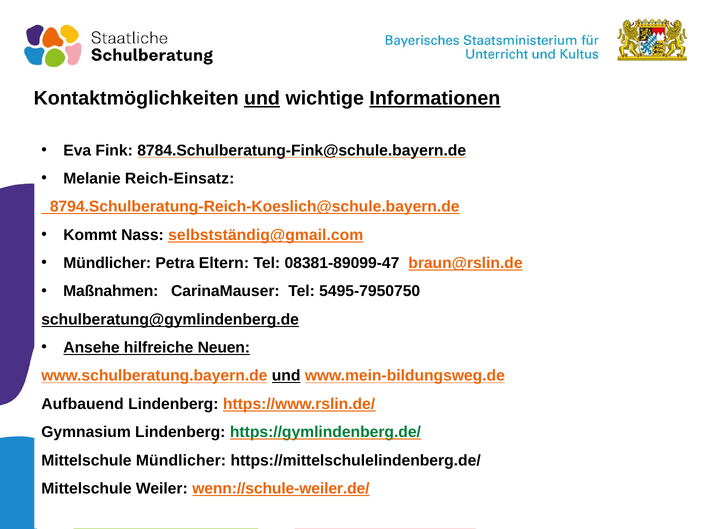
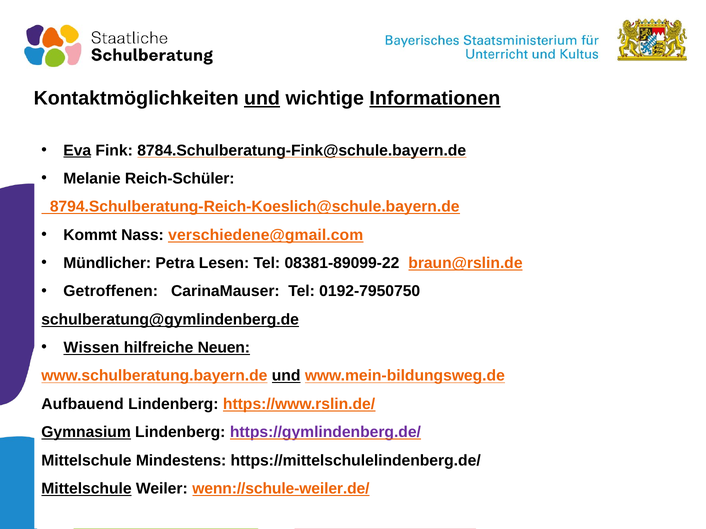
Eva underline: none -> present (77, 150)
Reich-Einsatz: Reich-Einsatz -> Reich-Schüler (180, 179)
selbstständig@gmail.com: selbstständig@gmail.com -> verschiedene@gmail.com (266, 235)
Eltern: Eltern -> Lesen (224, 263)
08381-89099-47: 08381-89099-47 -> 08381-89099-22 (342, 263)
Maßnahmen: Maßnahmen -> Getroffenen (111, 292)
5495-7950750: 5495-7950750 -> 0192-7950750 (370, 292)
Ansehe: Ansehe -> Wissen (91, 348)
Gymnasium underline: none -> present (86, 433)
https://gymlindenberg.de/ colour: green -> purple (325, 433)
Mittelschule Mündlicher: Mündlicher -> Mindestens (181, 461)
Mittelschule underline: none -> present (86, 489)
